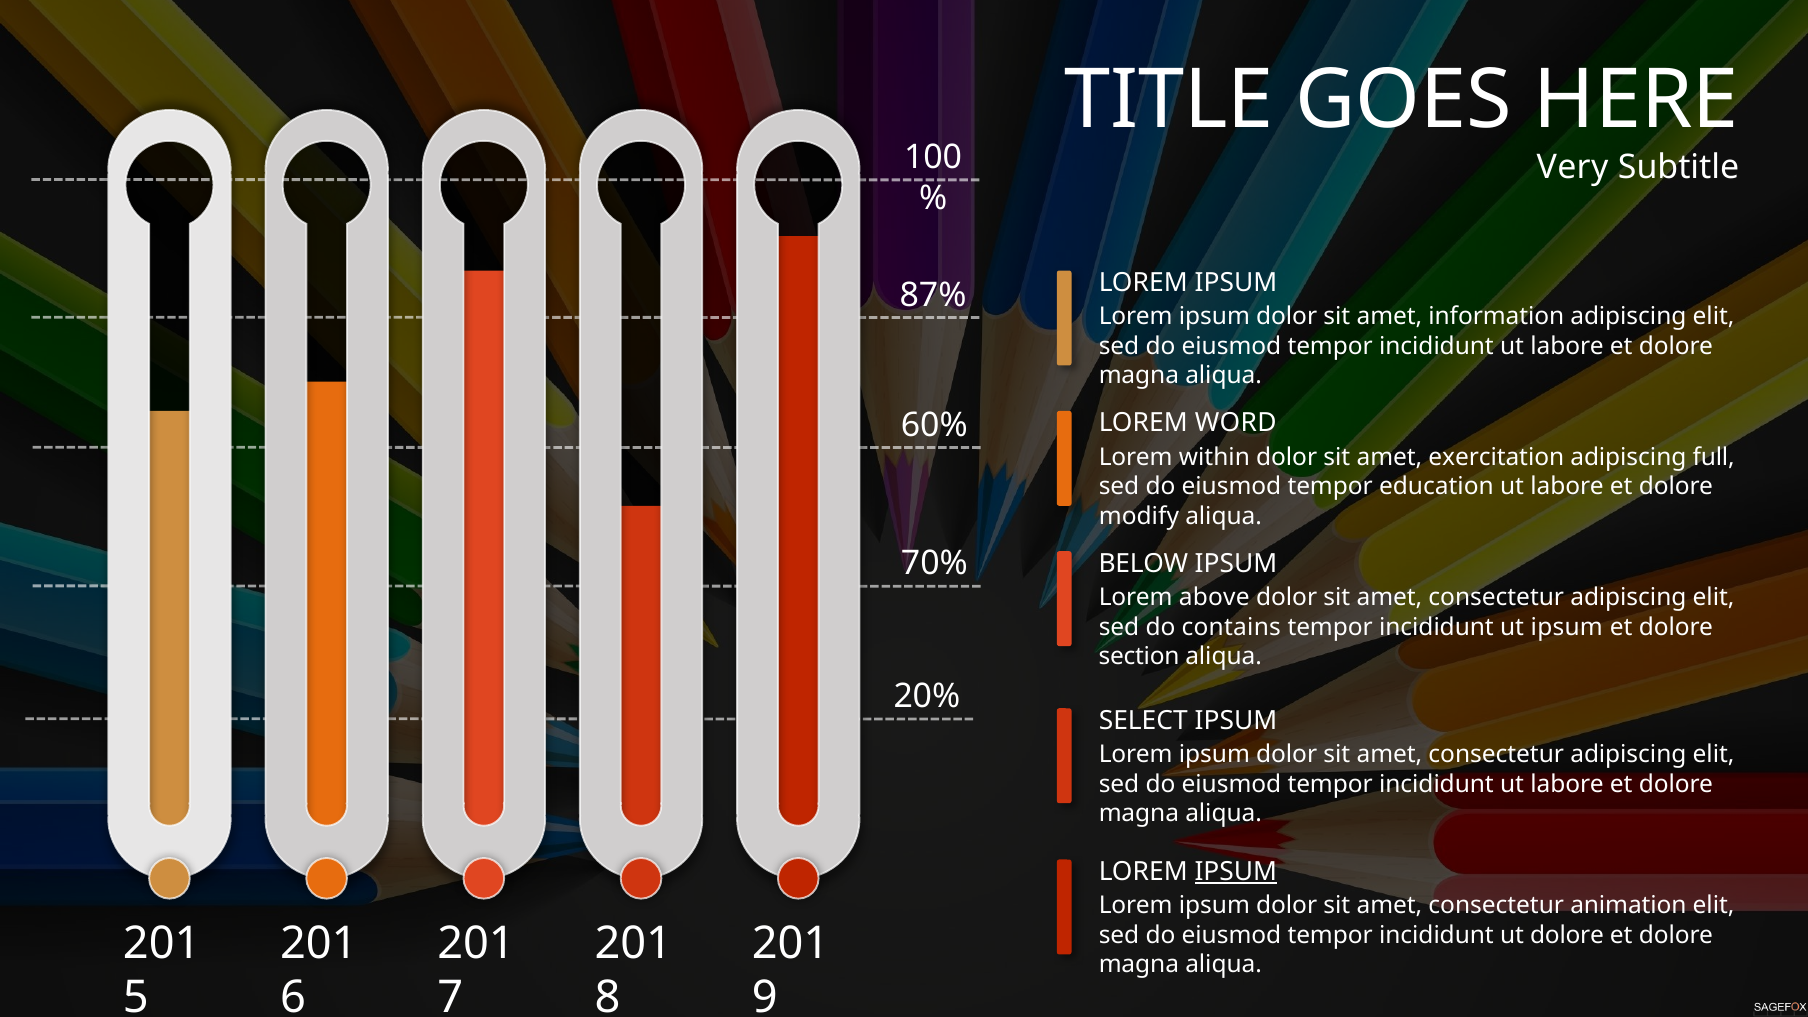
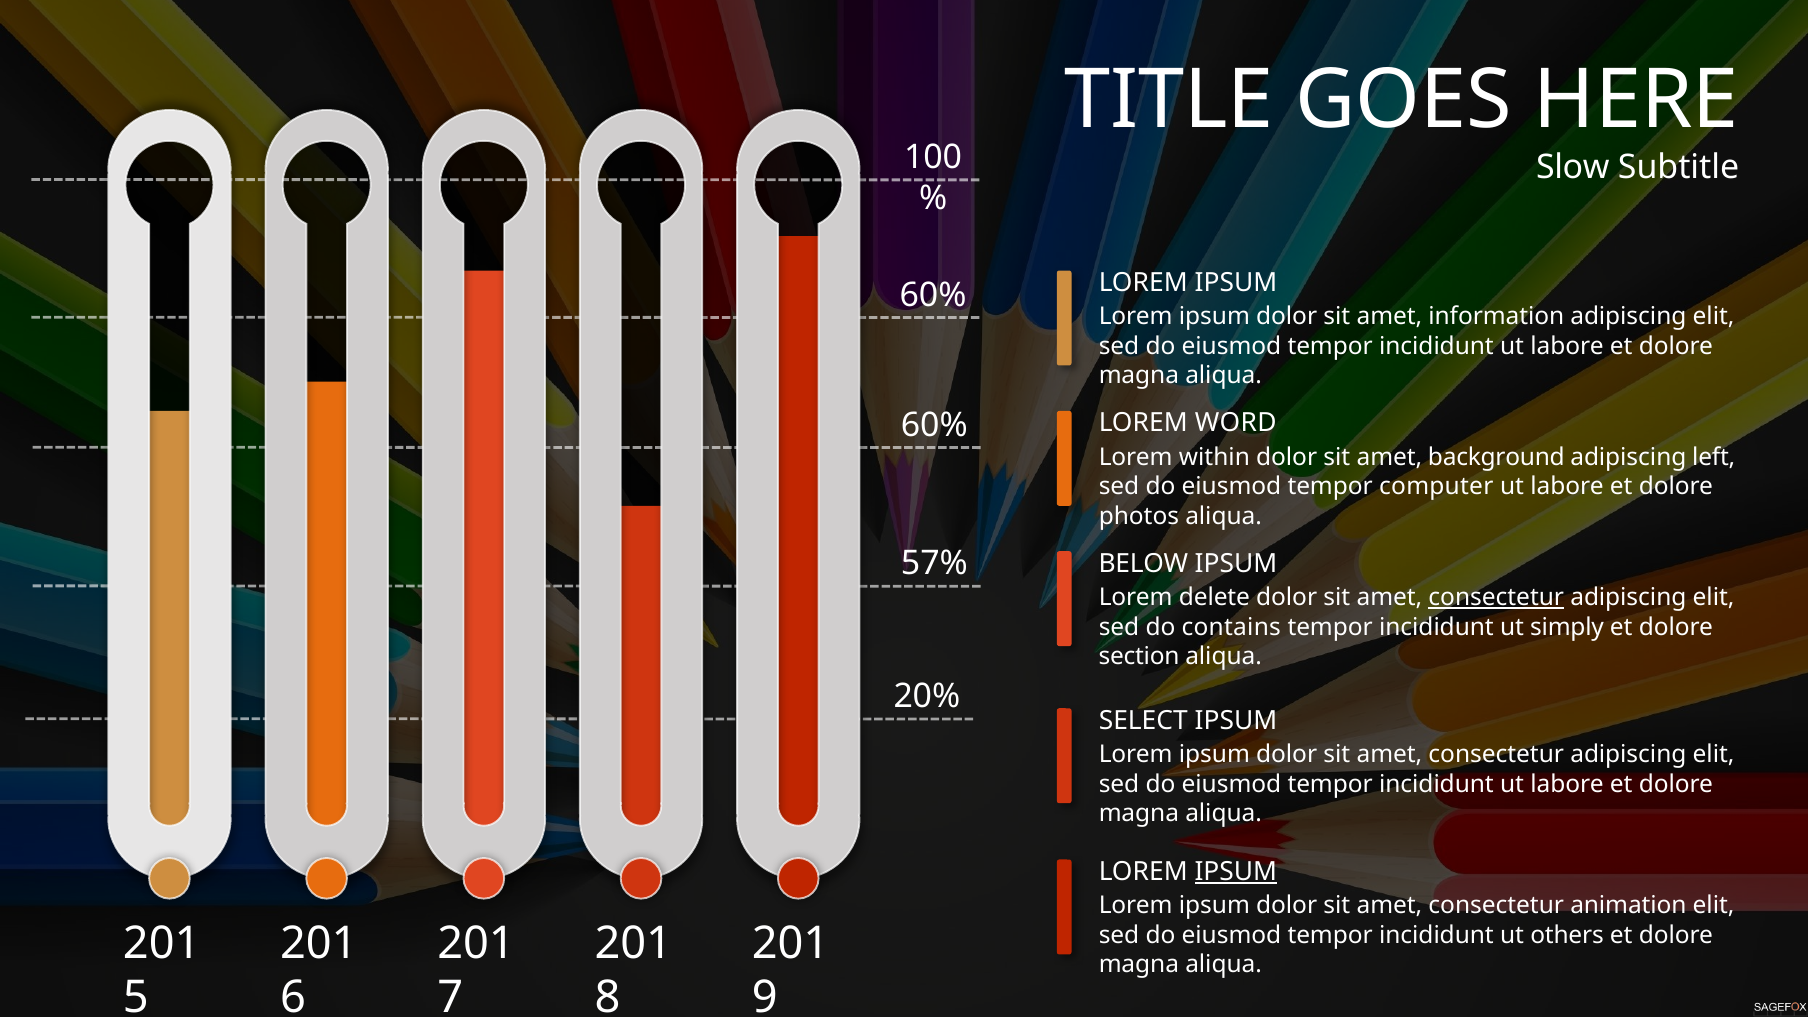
Very: Very -> Slow (1573, 167)
87%: 87% -> 60% (933, 295)
exercitation: exercitation -> background (1496, 457)
full: full -> left (1714, 457)
education: education -> computer (1436, 487)
modify: modify -> photos (1139, 516)
70%: 70% -> 57% (934, 564)
above: above -> delete (1214, 598)
consectetur underline: none -> present (1496, 598)
ut ipsum: ipsum -> simply (1567, 627)
ut dolore: dolore -> others (1567, 935)
